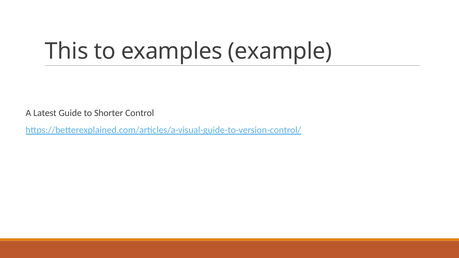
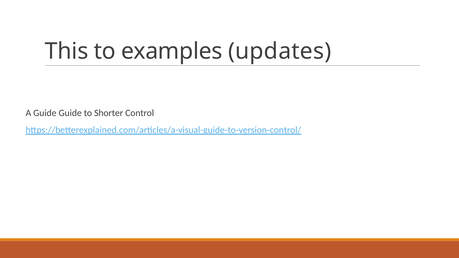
example: example -> updates (280, 51)
A Latest: Latest -> Guide (45, 113)
